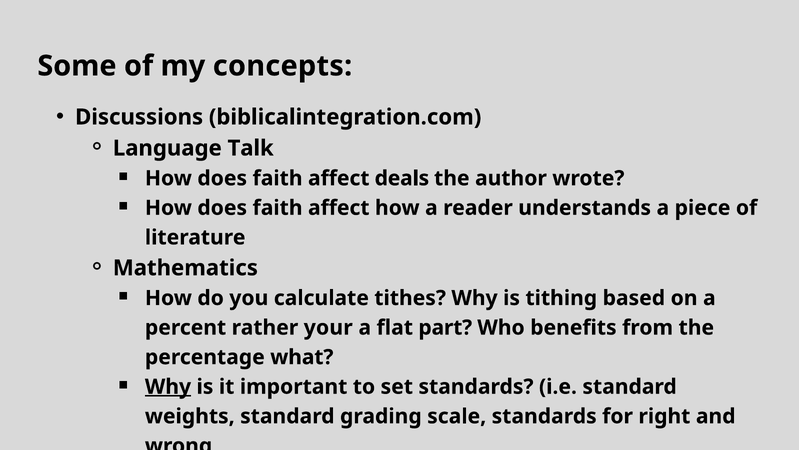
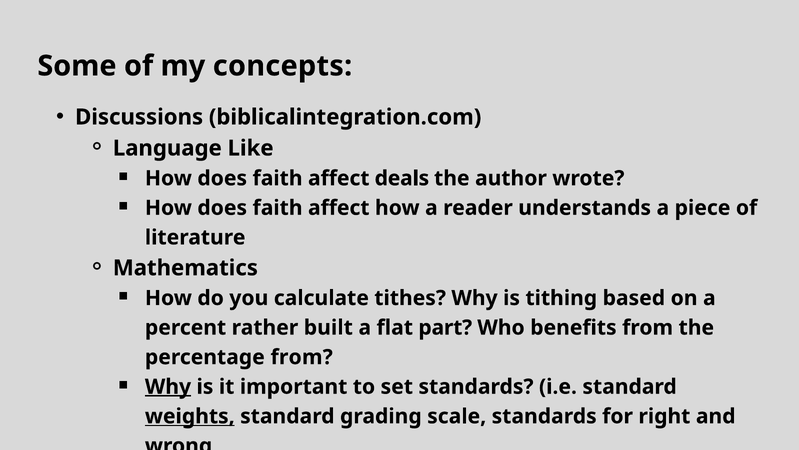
Talk: Talk -> Like (251, 148)
your: your -> built (328, 327)
percentage what: what -> from (302, 357)
weights underline: none -> present (190, 416)
